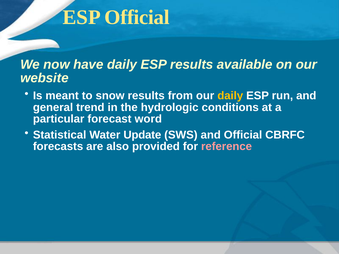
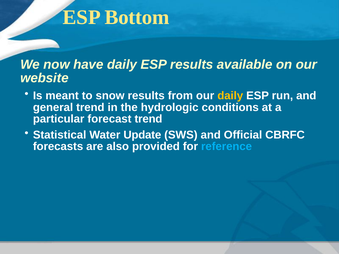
ESP Official: Official -> Bottom (137, 17)
forecast word: word -> trend (148, 119)
reference colour: pink -> light blue (227, 147)
